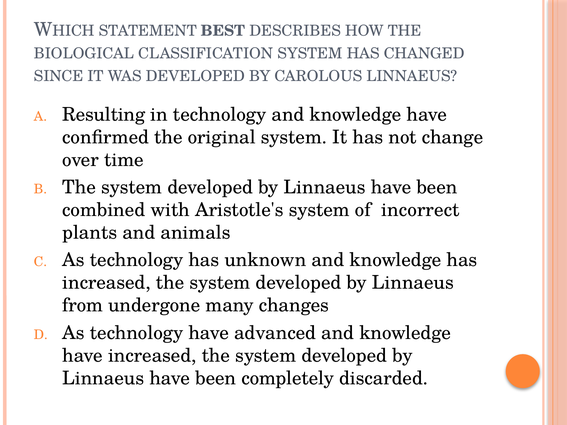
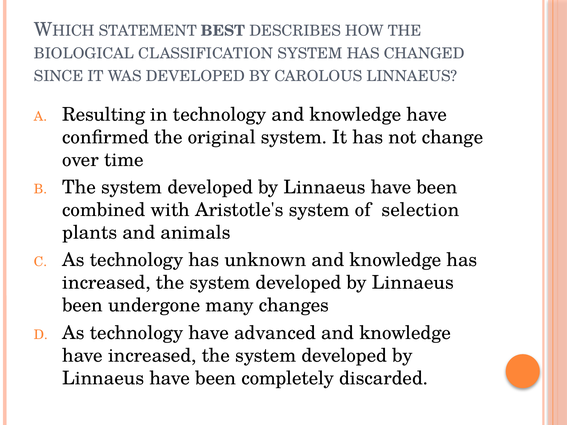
incorrect: incorrect -> selection (420, 210)
from: from -> been (83, 306)
